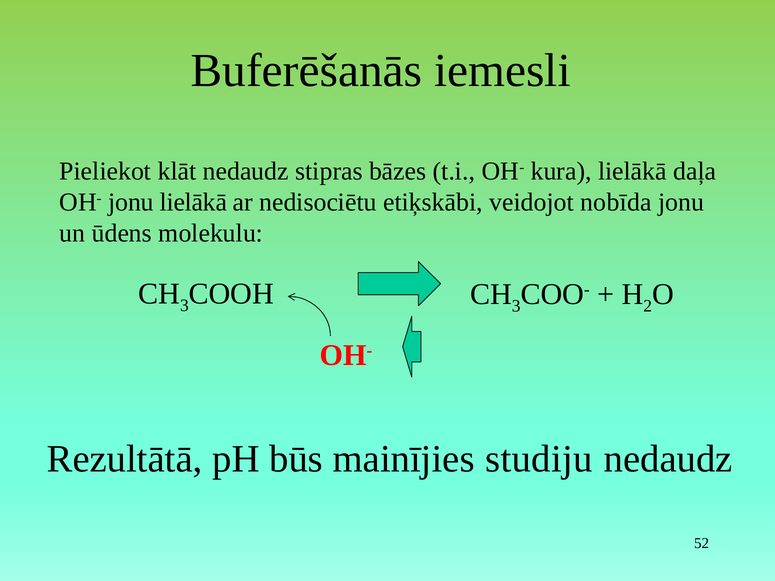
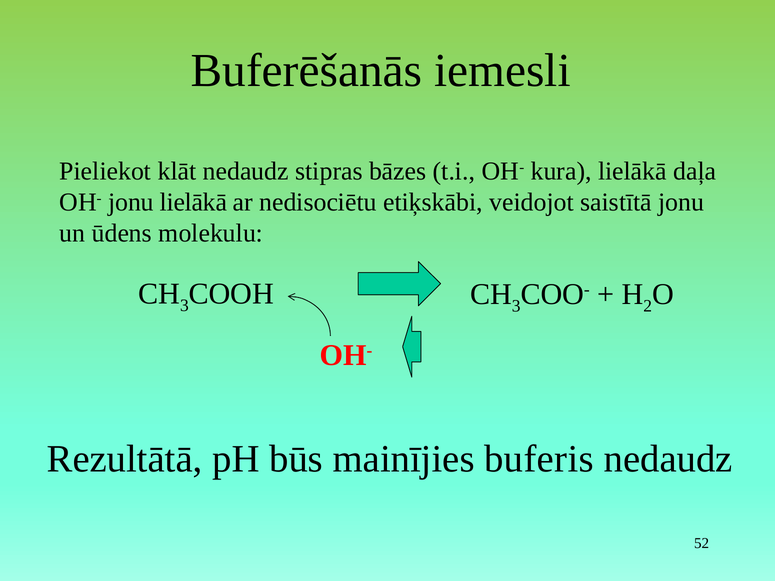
nobīda: nobīda -> saistītā (616, 202)
studiju: studiju -> buferis (539, 459)
